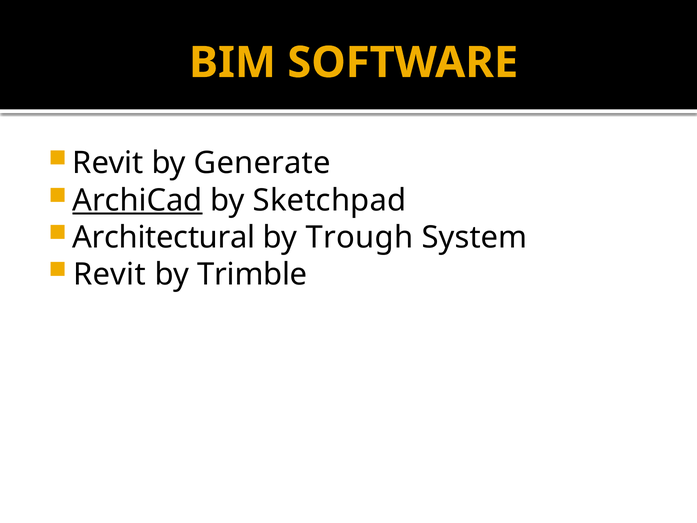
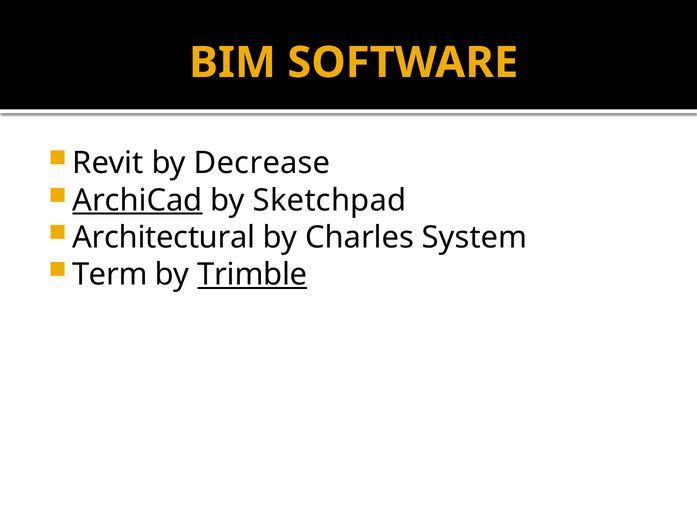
Generate: Generate -> Decrease (262, 163)
Trough: Trough -> Charles (360, 237)
Revit: Revit -> Term (110, 275)
Trimble underline: none -> present (252, 275)
